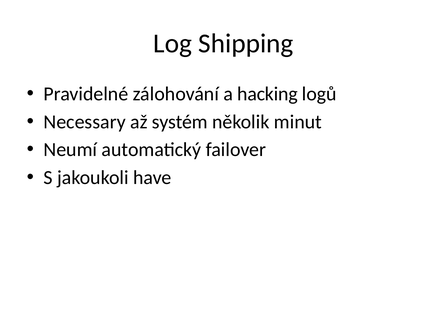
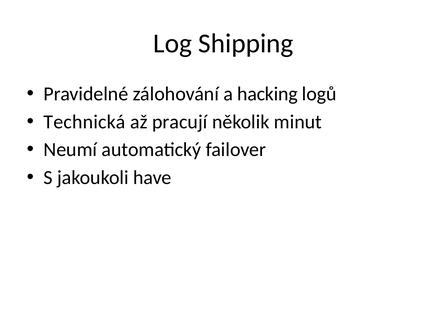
Necessary: Necessary -> Technická (85, 122)
systém: systém -> pracují (180, 122)
